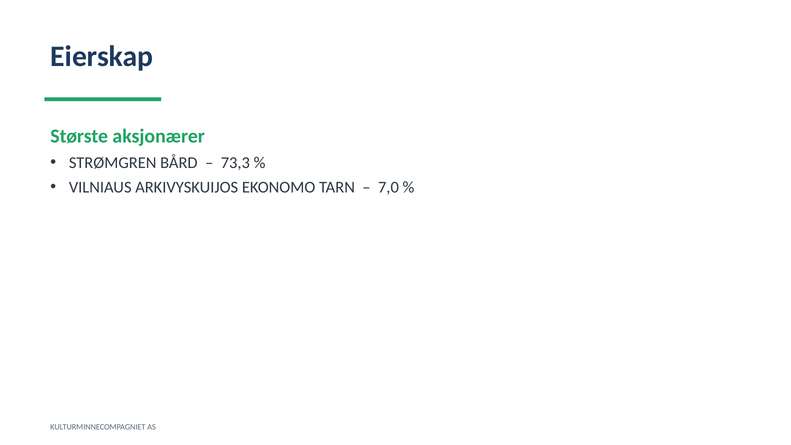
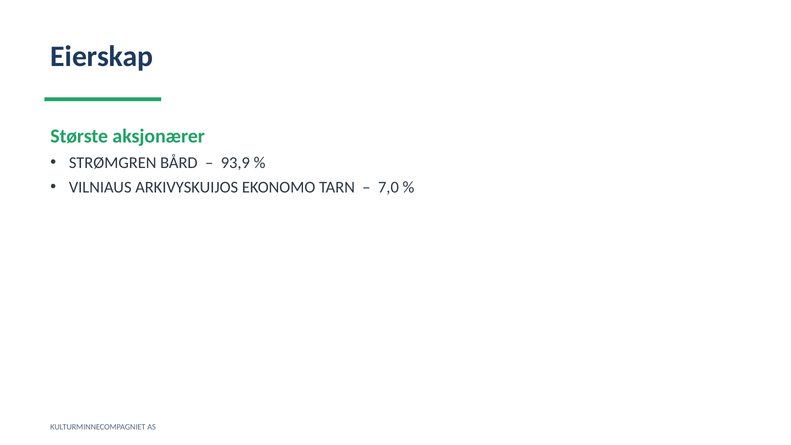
73,3: 73,3 -> 93,9 (235, 163)
